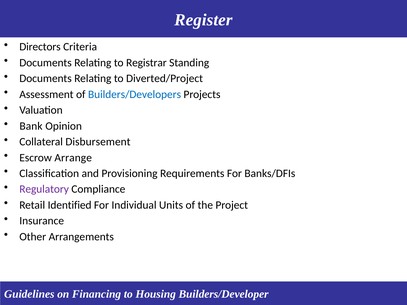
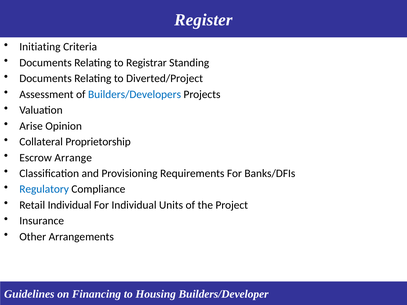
Directors: Directors -> Initiating (40, 47)
Bank: Bank -> Arise (31, 126)
Disbursement: Disbursement -> Proprietorship (98, 142)
Regulatory colour: purple -> blue (44, 189)
Retail Identified: Identified -> Individual (70, 205)
